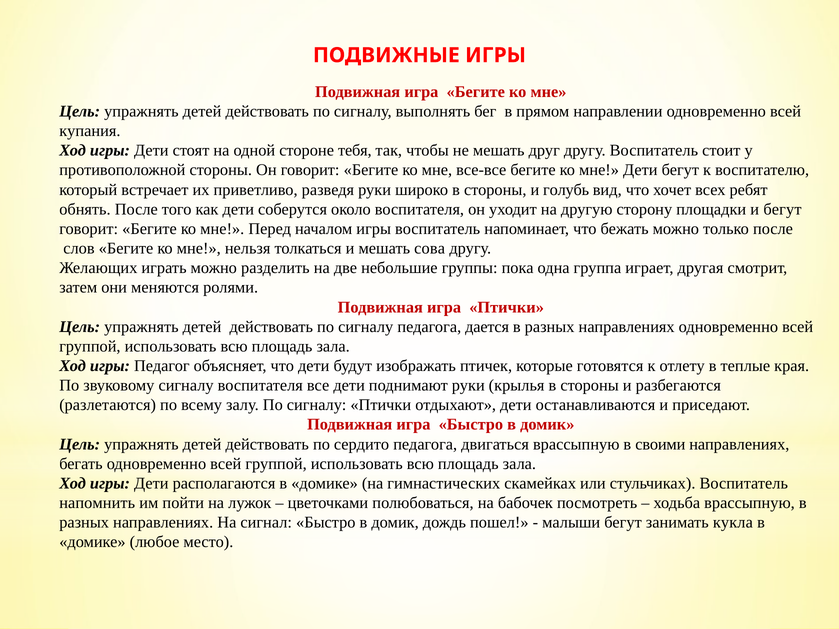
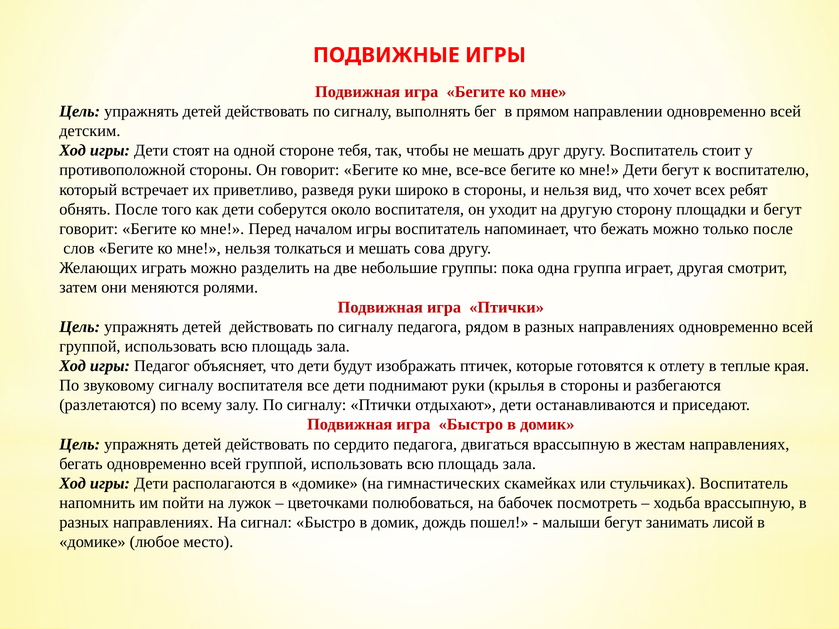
купания: купания -> детским (90, 131)
и голубь: голубь -> нельзя (566, 190)
дается: дается -> рядом (487, 327)
своими: своими -> жестам (660, 444)
кукла: кукла -> лисой (733, 523)
